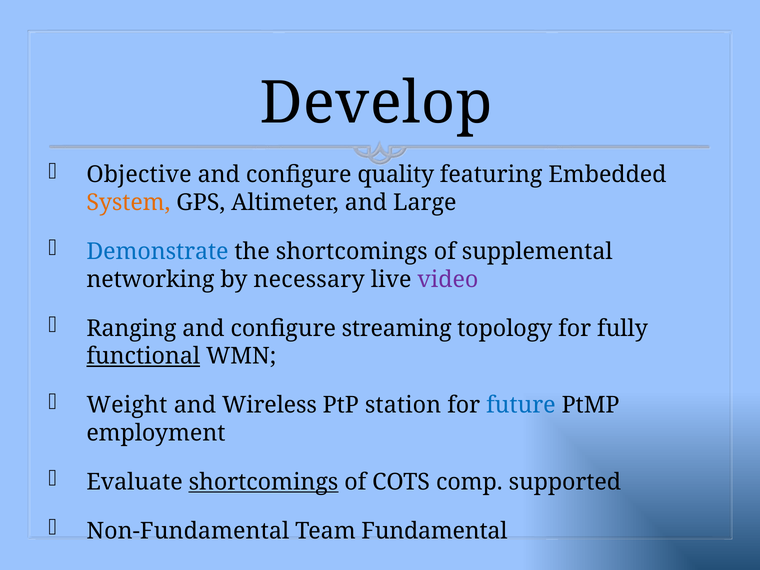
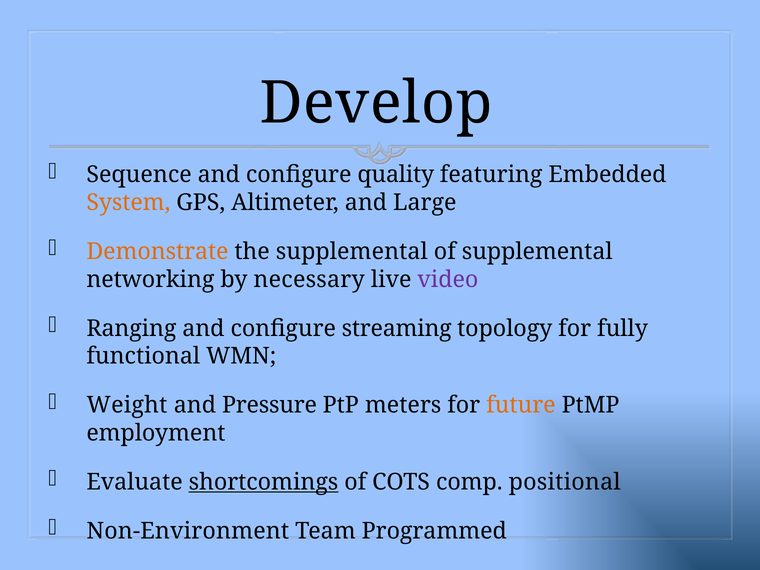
Objective: Objective -> Sequence (139, 175)
Demonstrate colour: blue -> orange (157, 252)
the shortcomings: shortcomings -> supplemental (352, 252)
functional underline: present -> none (143, 356)
Wireless: Wireless -> Pressure (269, 405)
station: station -> meters (403, 405)
future colour: blue -> orange (521, 405)
supported: supported -> positional (565, 482)
Non-Fundamental: Non-Fundamental -> Non-Environment (188, 531)
Fundamental: Fundamental -> Programmed (434, 531)
